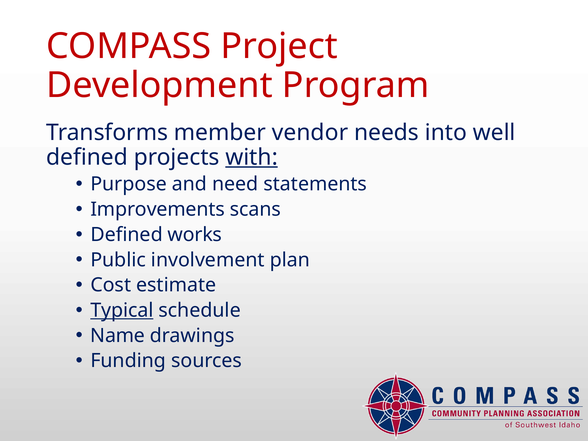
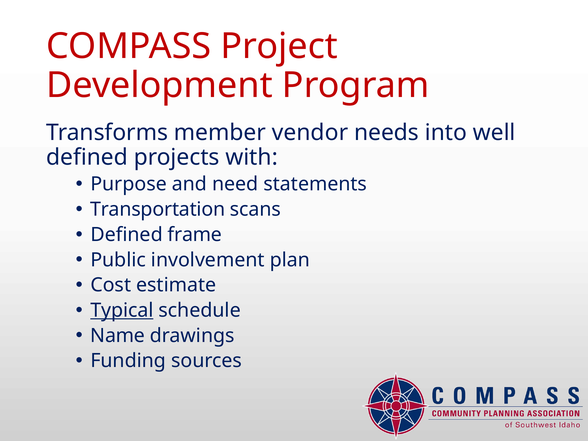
with underline: present -> none (252, 157)
Improvements: Improvements -> Transportation (158, 209)
works: works -> frame (195, 235)
